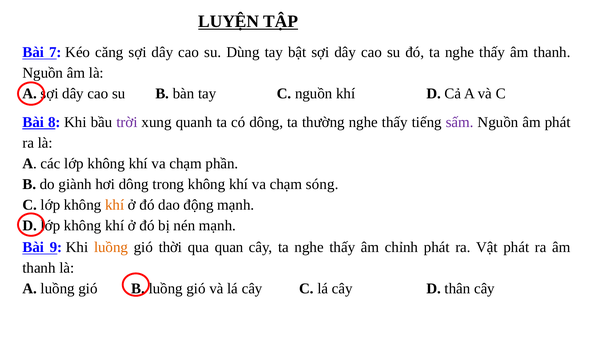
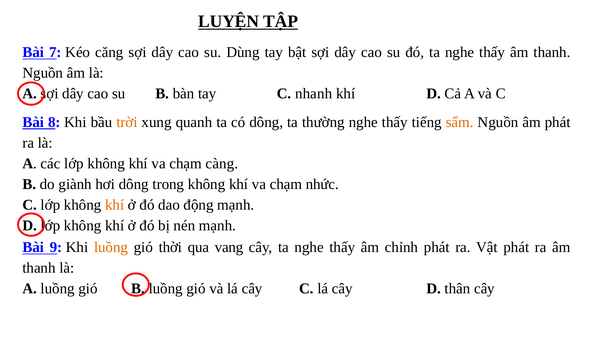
C nguồn: nguồn -> nhanh (314, 94)
trời colour: purple -> orange (127, 122)
sấm colour: purple -> orange (460, 122)
phần: phần -> càng (222, 163)
sóng: sóng -> nhức (322, 184)
quan: quan -> vang (229, 247)
